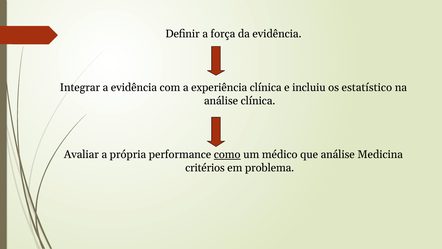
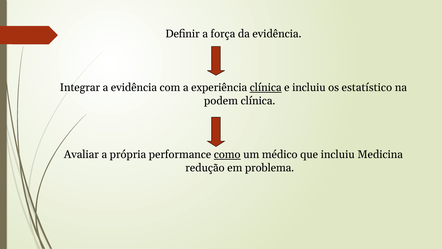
clínica underline: none -> present (266, 88)
análise: análise -> podem (221, 101)
que análise: análise -> incluiu (338, 154)
critérios: critérios -> redução (205, 168)
